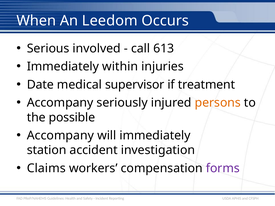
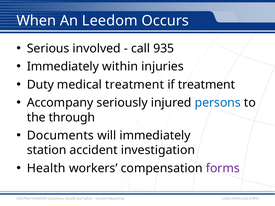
613: 613 -> 935 (164, 49)
Date: Date -> Duty (40, 85)
medical supervisor: supervisor -> treatment (135, 85)
persons colour: orange -> blue (218, 103)
possible: possible -> through (72, 118)
Accompany: Accompany -> Documents (60, 136)
Claims: Claims -> Health (46, 168)
